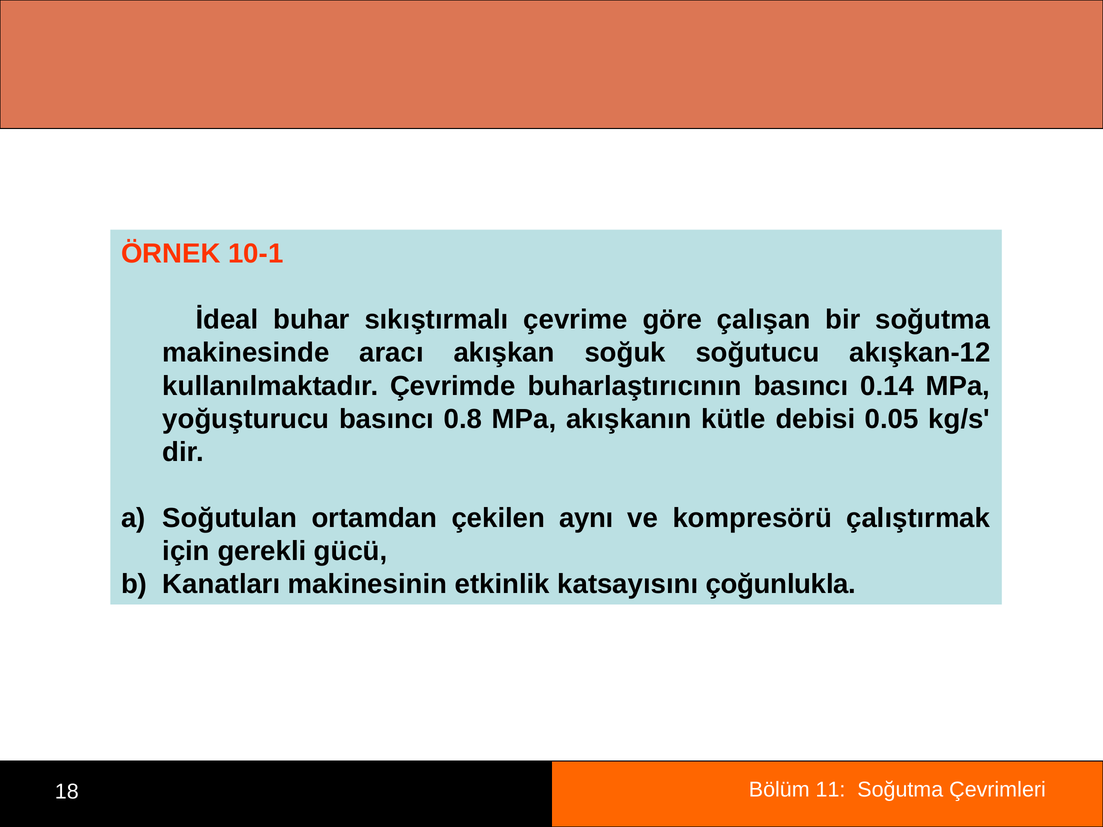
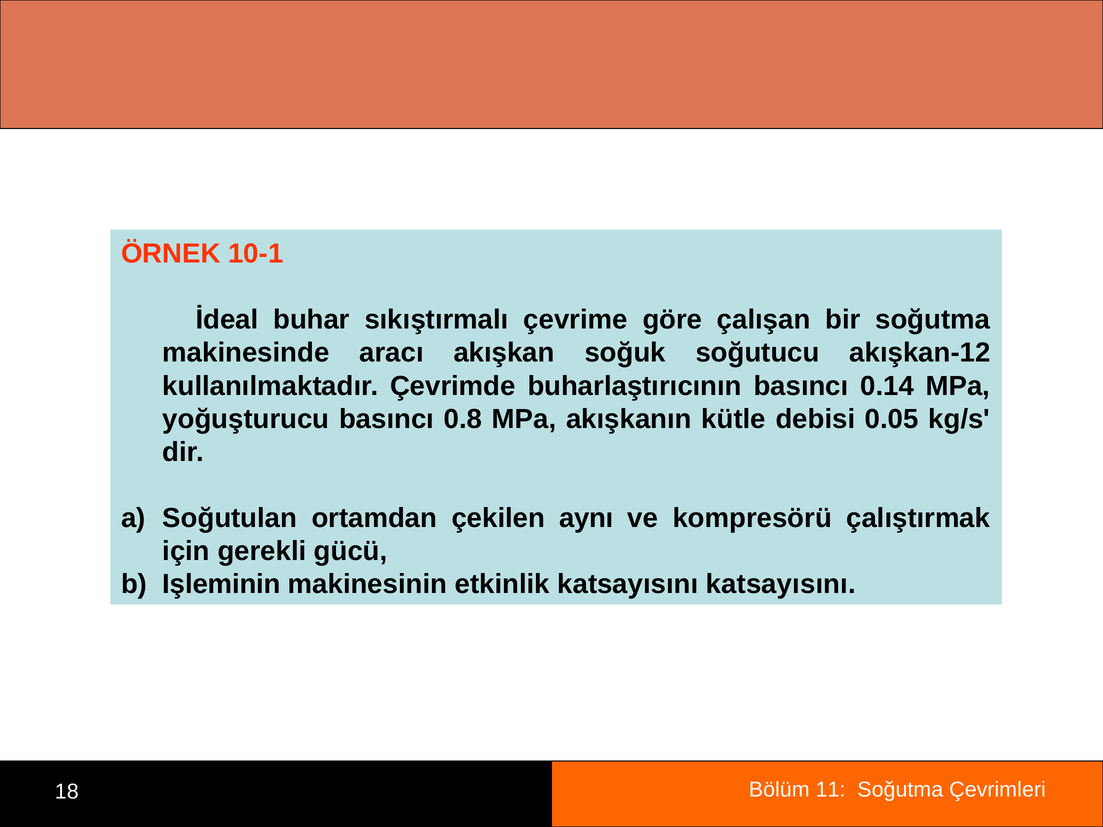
Kanatları: Kanatları -> Işleminin (221, 585)
katsayısını çoğunlukla: çoğunlukla -> katsayısını (781, 585)
